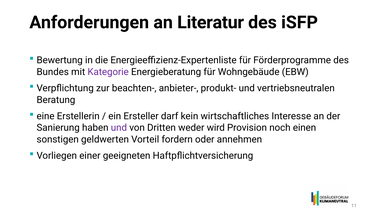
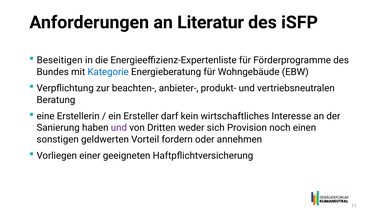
Bewertung: Bewertung -> Beseitigen (60, 60)
Kategorie colour: purple -> blue (108, 72)
wird: wird -> sich (216, 128)
